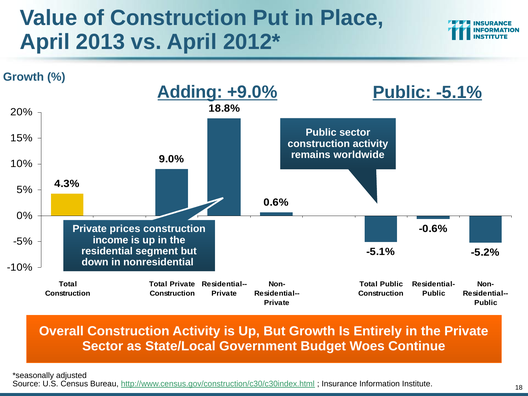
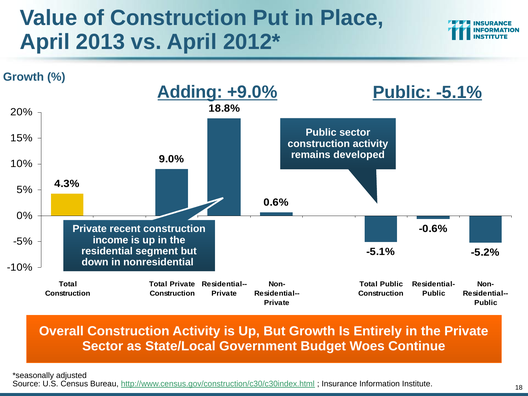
worldwide: worldwide -> developed (359, 155)
prices: prices -> recent (125, 229)
